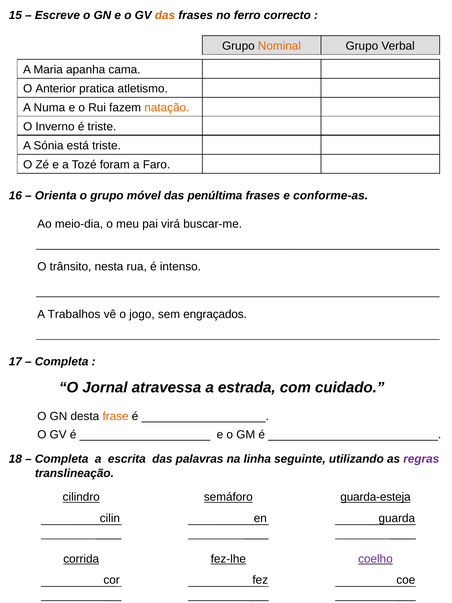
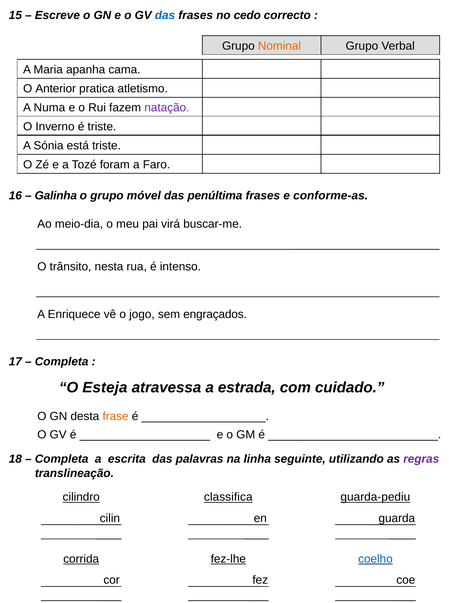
das colour: orange -> blue (165, 15)
ferro: ferro -> cedo (247, 15)
natação colour: orange -> purple (167, 107)
Orienta: Orienta -> Galinha (56, 195)
Trabalhos: Trabalhos -> Enriquece (74, 314)
Jornal: Jornal -> Esteja (105, 387)
semáforo: semáforo -> classifica (228, 497)
guarda-esteja: guarda-esteja -> guarda-pediu (375, 497)
coelho colour: purple -> blue (375, 559)
